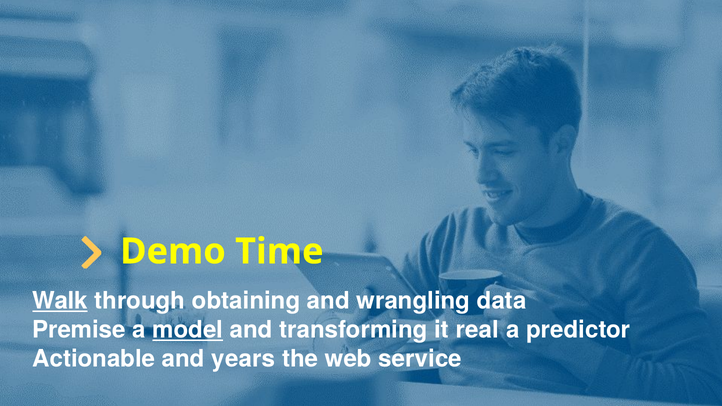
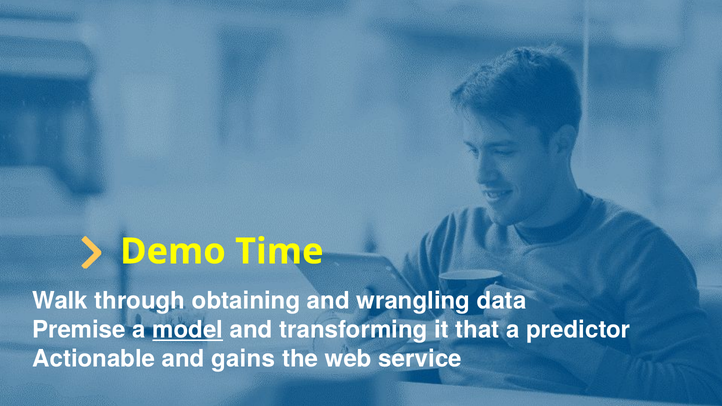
Walk underline: present -> none (60, 301)
real: real -> that (477, 330)
years: years -> gains (243, 359)
